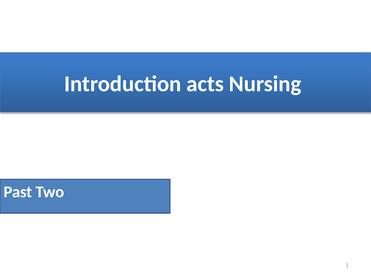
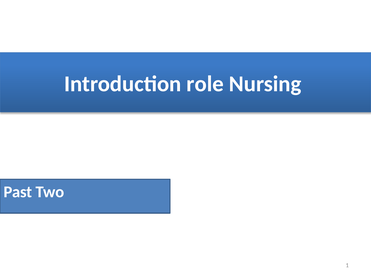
acts: acts -> role (205, 84)
